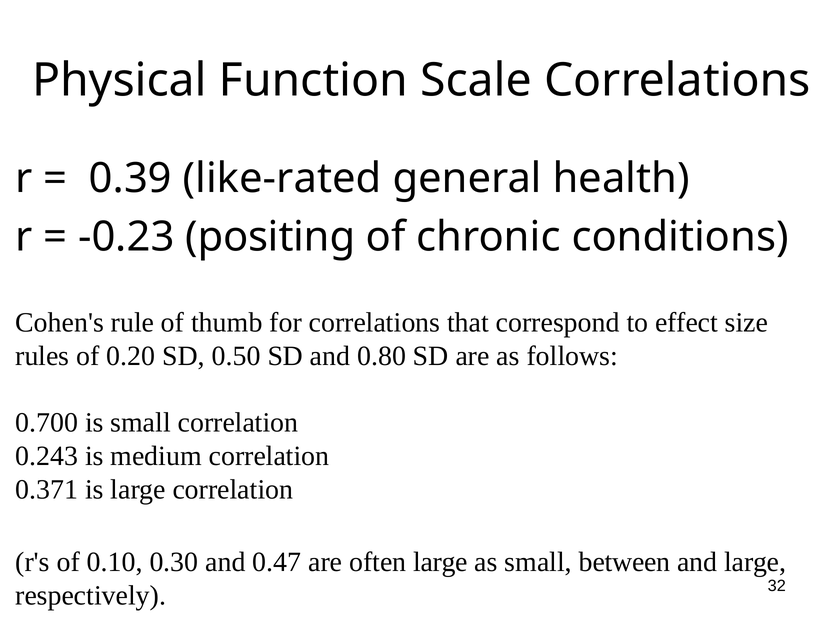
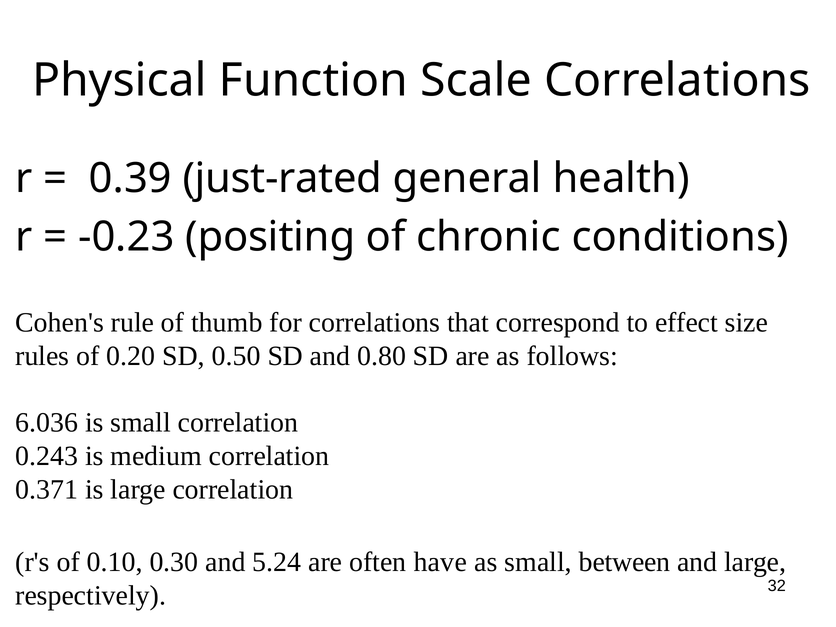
like-rated: like-rated -> just-rated (282, 178)
0.700: 0.700 -> 6.036 (47, 423)
0.47: 0.47 -> 5.24 (277, 562)
often large: large -> have (440, 562)
